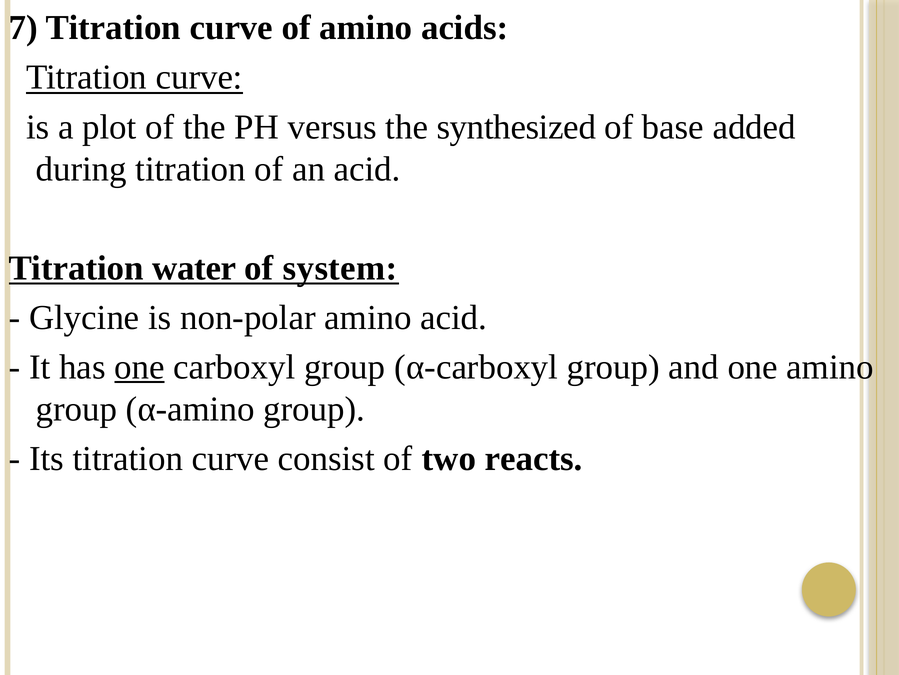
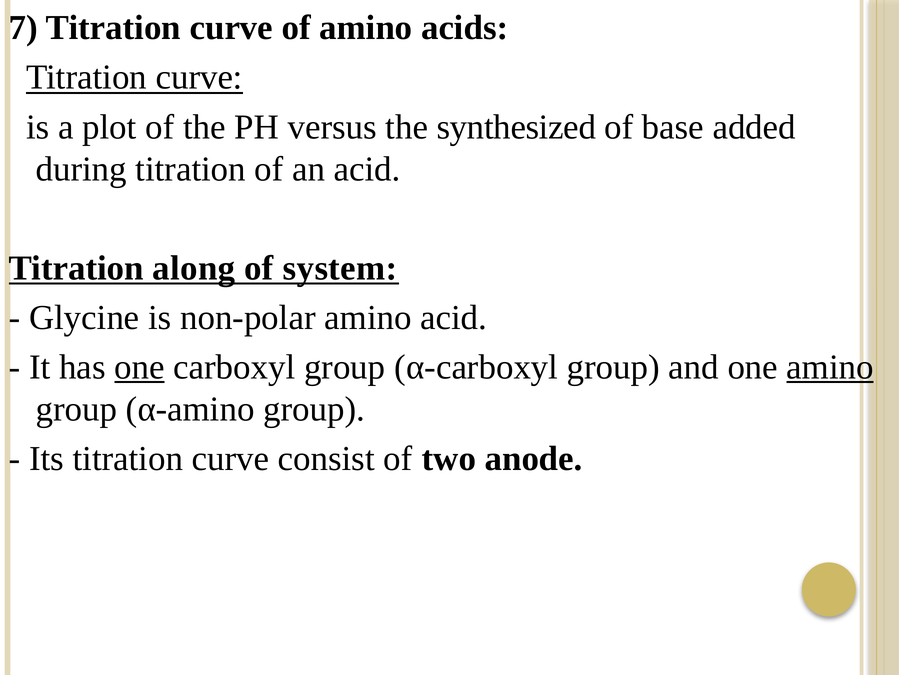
water: water -> along (194, 268)
amino underline: none -> present (830, 367)
reacts: reacts -> anode (534, 458)
